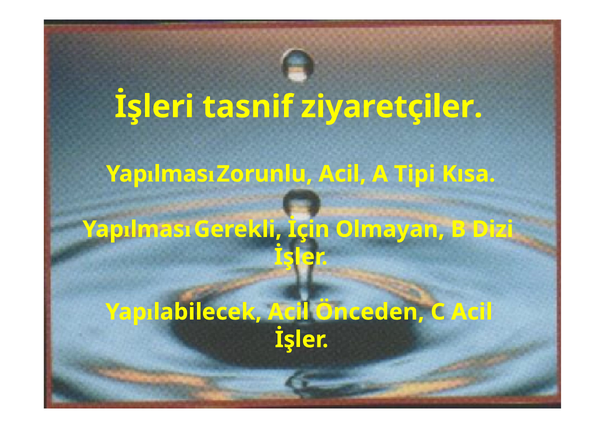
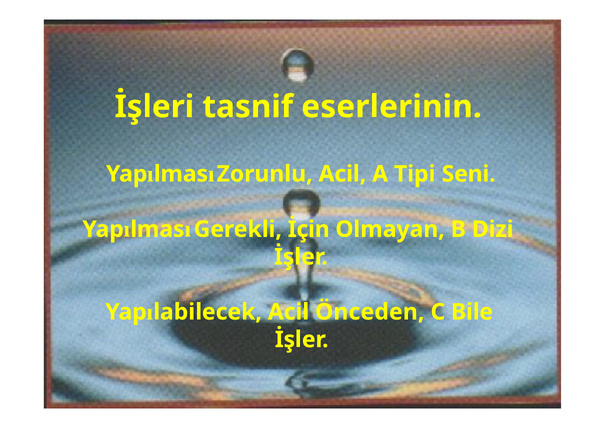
ziyaretçiler: ziyaretçiler -> eserlerinin (392, 107)
Kısa: Kısa -> Seni (469, 174)
C Acil: Acil -> Bile (472, 312)
